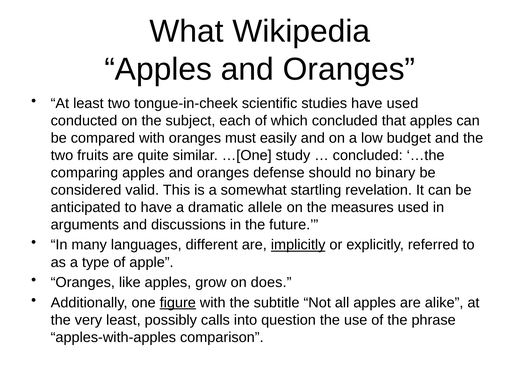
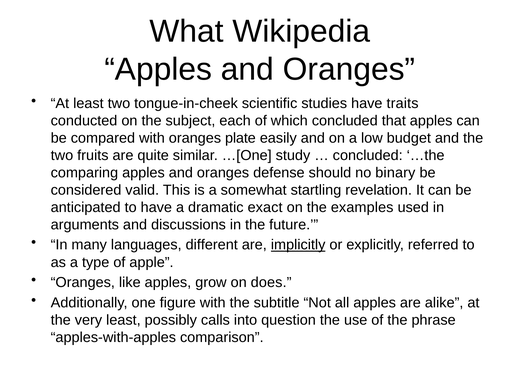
have used: used -> traits (403, 103)
must: must -> plate (240, 138)
allele: allele -> exact (265, 207)
measures: measures -> examples (362, 207)
figure underline: present -> none (178, 303)
